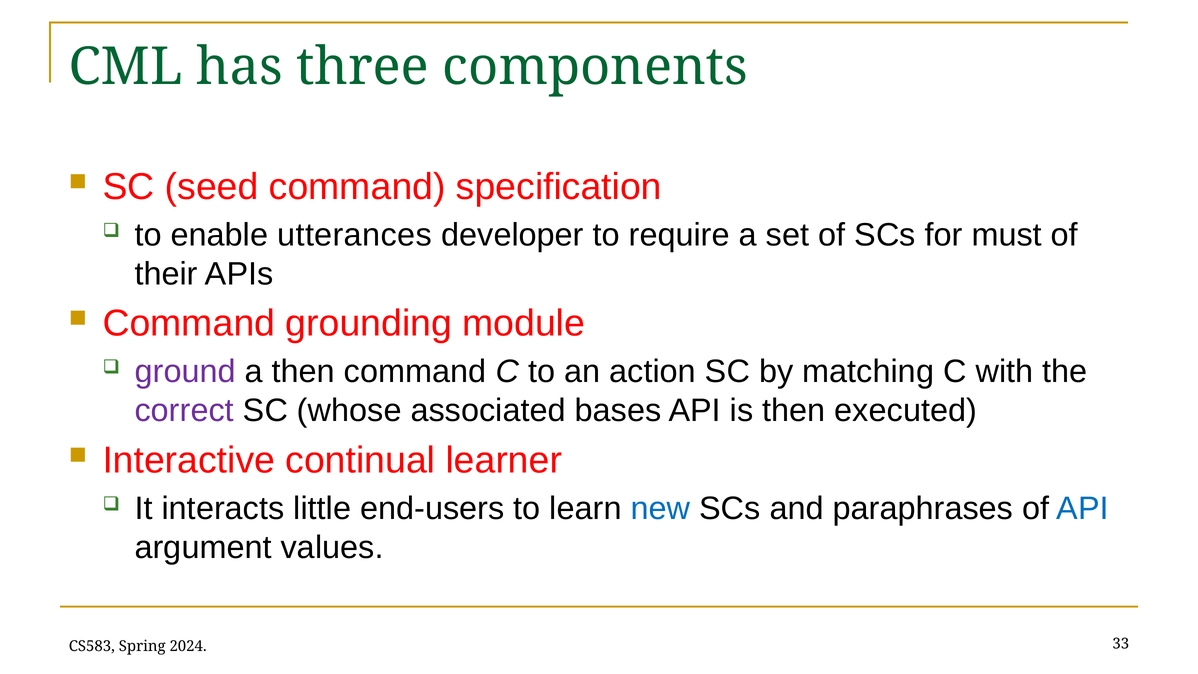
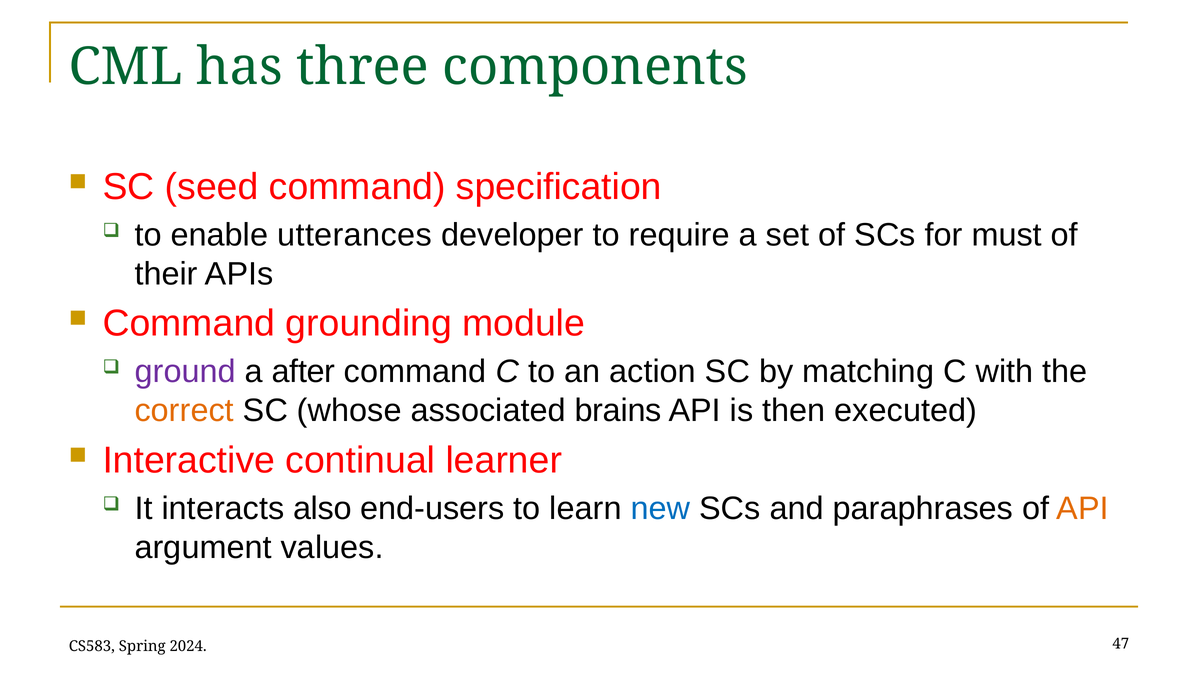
a then: then -> after (303, 372)
correct colour: purple -> orange (184, 410)
bases: bases -> brains (618, 410)
little: little -> also (322, 508)
API colour: blue -> orange (1083, 508)
33: 33 -> 47 (1121, 644)
